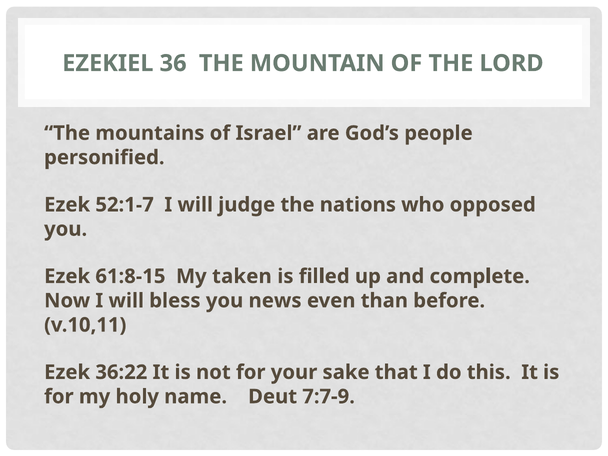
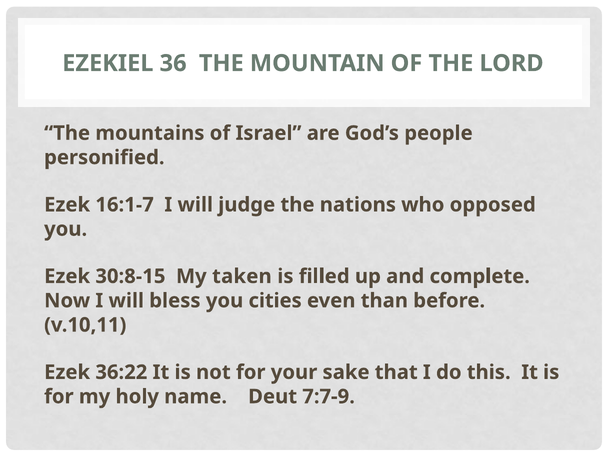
52:1-7: 52:1-7 -> 16:1-7 (125, 205)
61:8-15: 61:8-15 -> 30:8-15 (130, 276)
news: news -> cities (275, 301)
